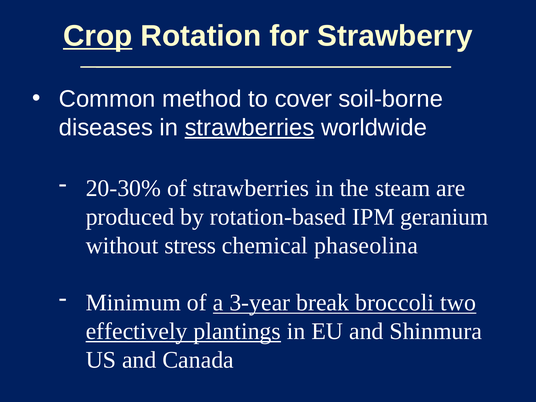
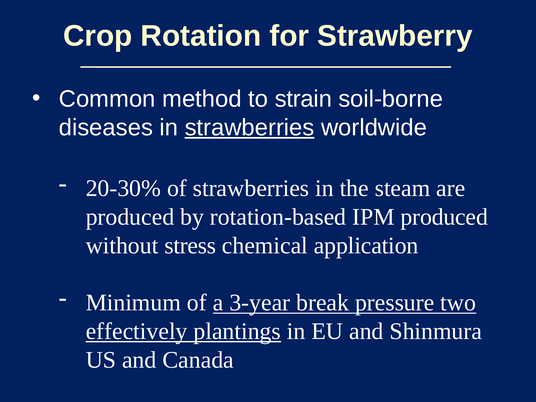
Crop underline: present -> none (98, 36)
cover: cover -> strain (303, 99)
IPM geranium: geranium -> produced (444, 217)
phaseolina: phaseolina -> application (366, 246)
broccoli: broccoli -> pressure (395, 303)
